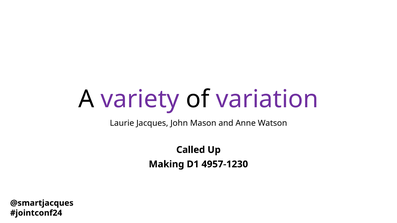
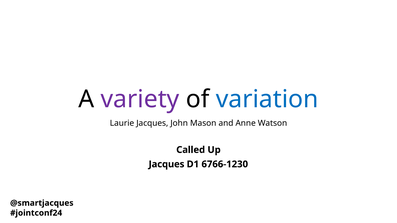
variation colour: purple -> blue (267, 99)
Making: Making -> Jacques (166, 164)
4957-1230: 4957-1230 -> 6766-1230 (225, 164)
